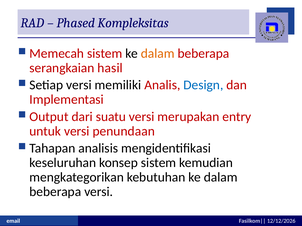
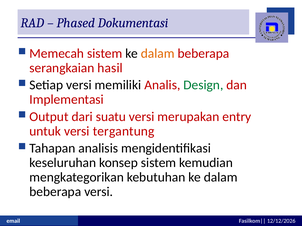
Kompleksitas: Kompleksitas -> Dokumentasi (133, 23)
Design colour: blue -> green (203, 85)
penundaan: penundaan -> tergantung (124, 131)
